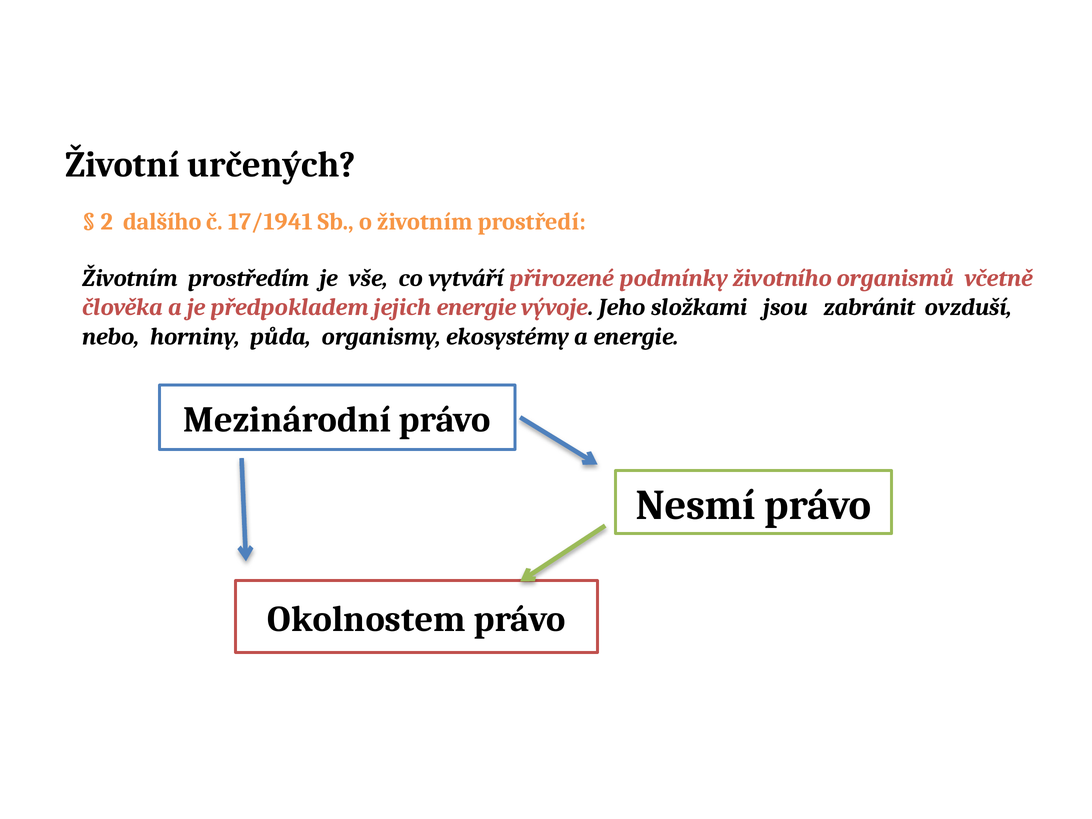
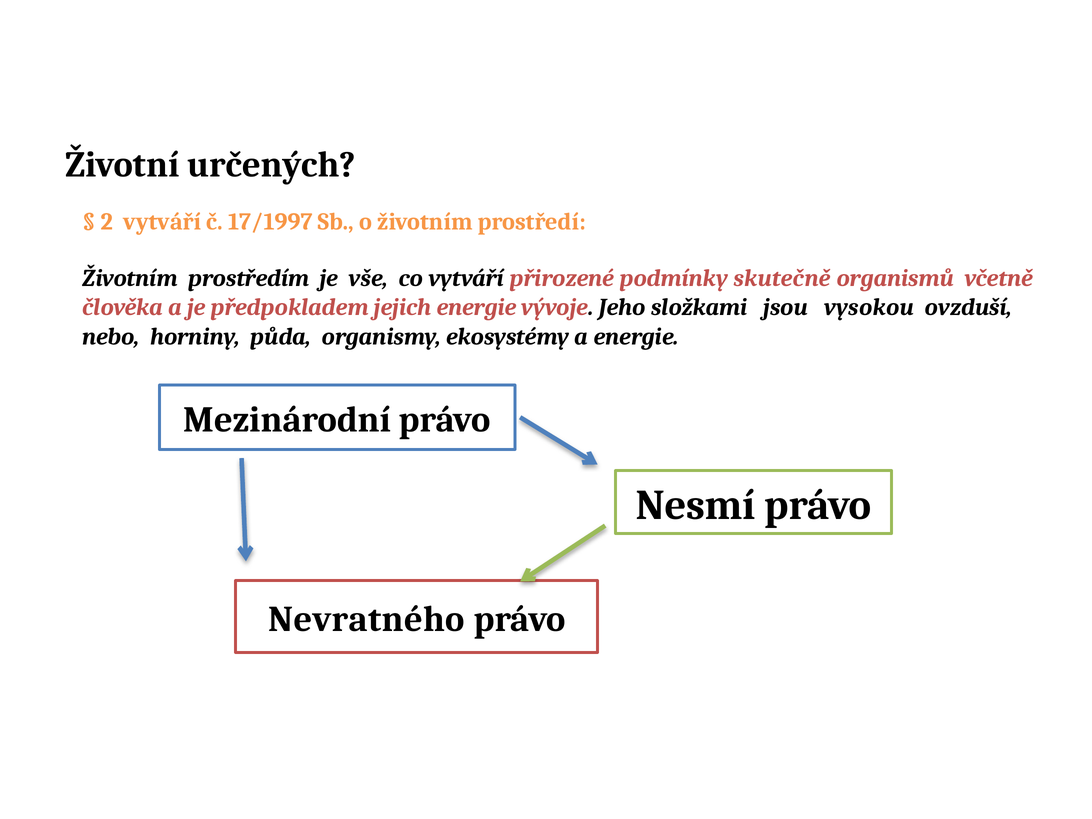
2 dalšího: dalšího -> vytváří (162, 222)
17/1941: 17/1941 -> 17/1997 (270, 222)
životního: životního -> skutečně (782, 278)
zabránit: zabránit -> vysokou (869, 307)
Okolnostem: Okolnostem -> Nevratného (366, 619)
